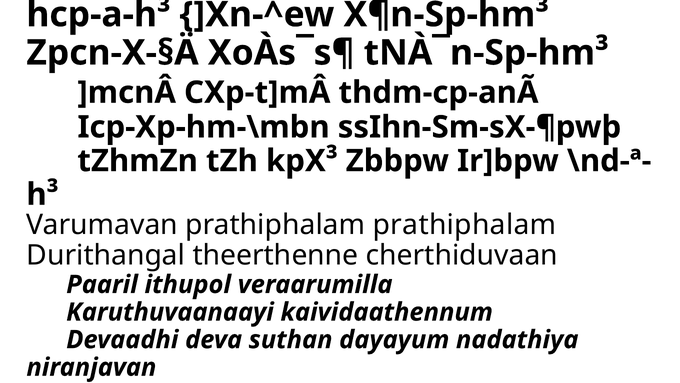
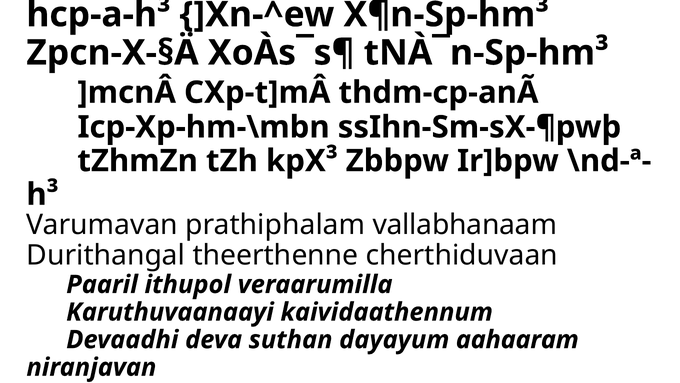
prathiphalam prathiphalam: prathiphalam -> vallabhanaam (465, 225)
nadathiya: nadathiya -> aahaaram (517, 339)
